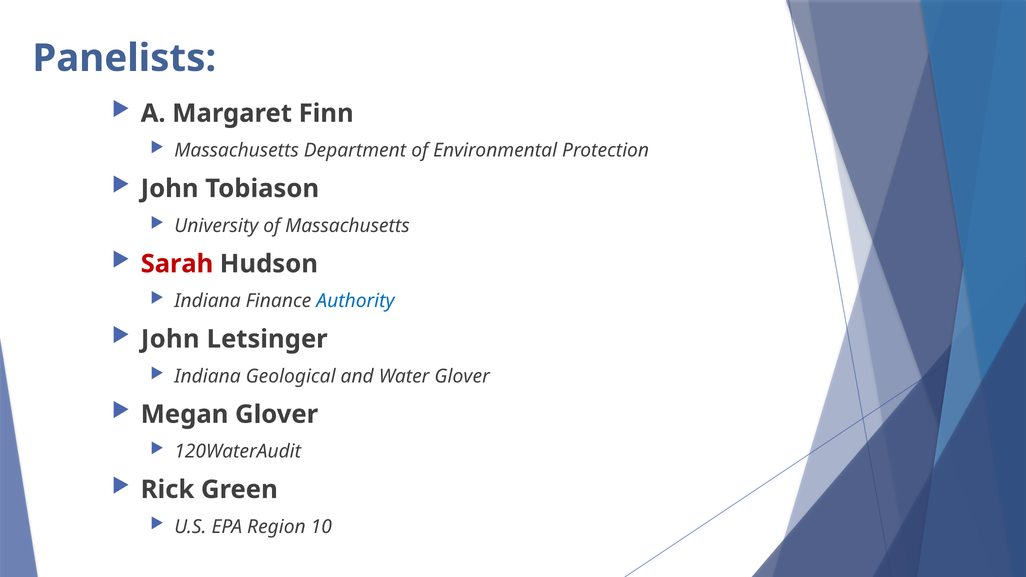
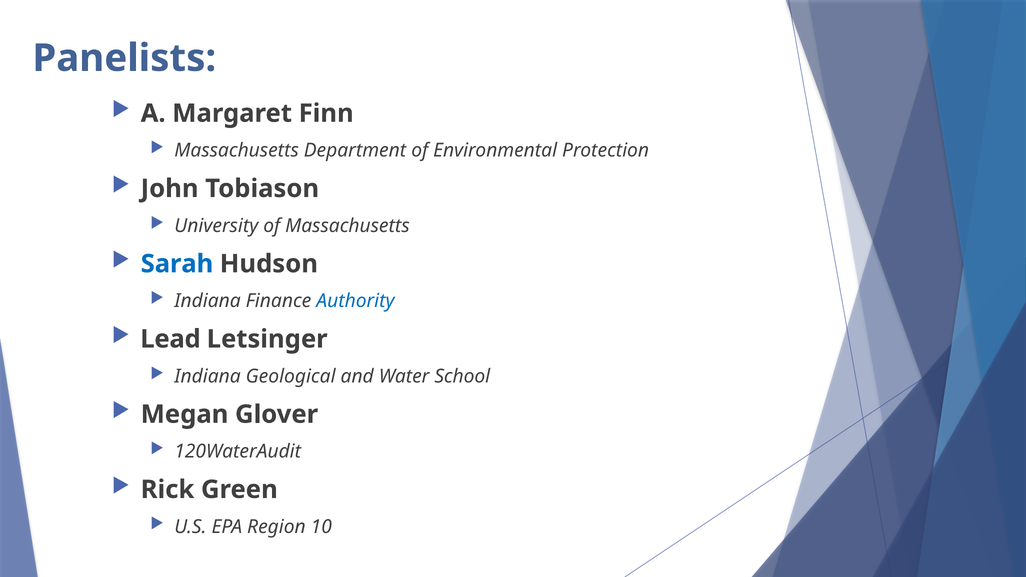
Sarah colour: red -> blue (177, 264)
John: John -> Lead (170, 339)
Water Glover: Glover -> School (462, 376)
